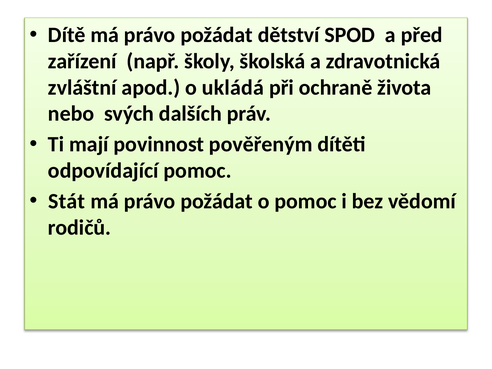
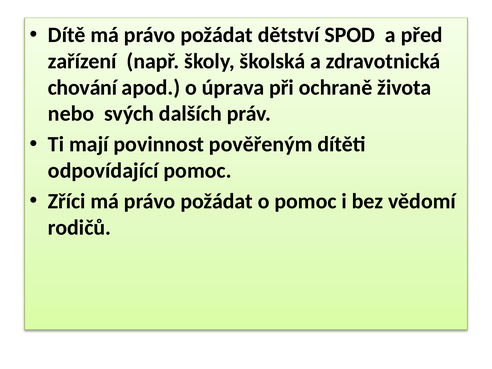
zvláštní: zvláštní -> chování (82, 88)
ukládá: ukládá -> úprava (233, 88)
Stát: Stát -> Zříci (67, 201)
